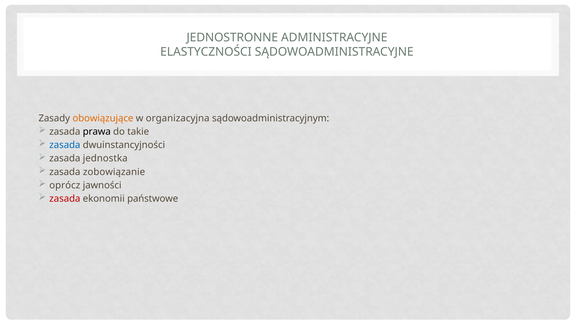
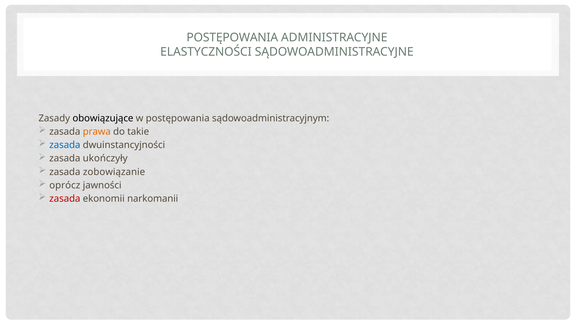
JEDNOSTRONNE: JEDNOSTRONNE -> POSTĘPOWANIA (232, 37)
obowiązujące colour: orange -> black (103, 118)
w organizacyjna: organizacyjna -> postępowania (178, 118)
prawa colour: black -> orange (97, 132)
jednostka: jednostka -> ukończyły (105, 158)
państwowe: państwowe -> narkomanii (153, 199)
